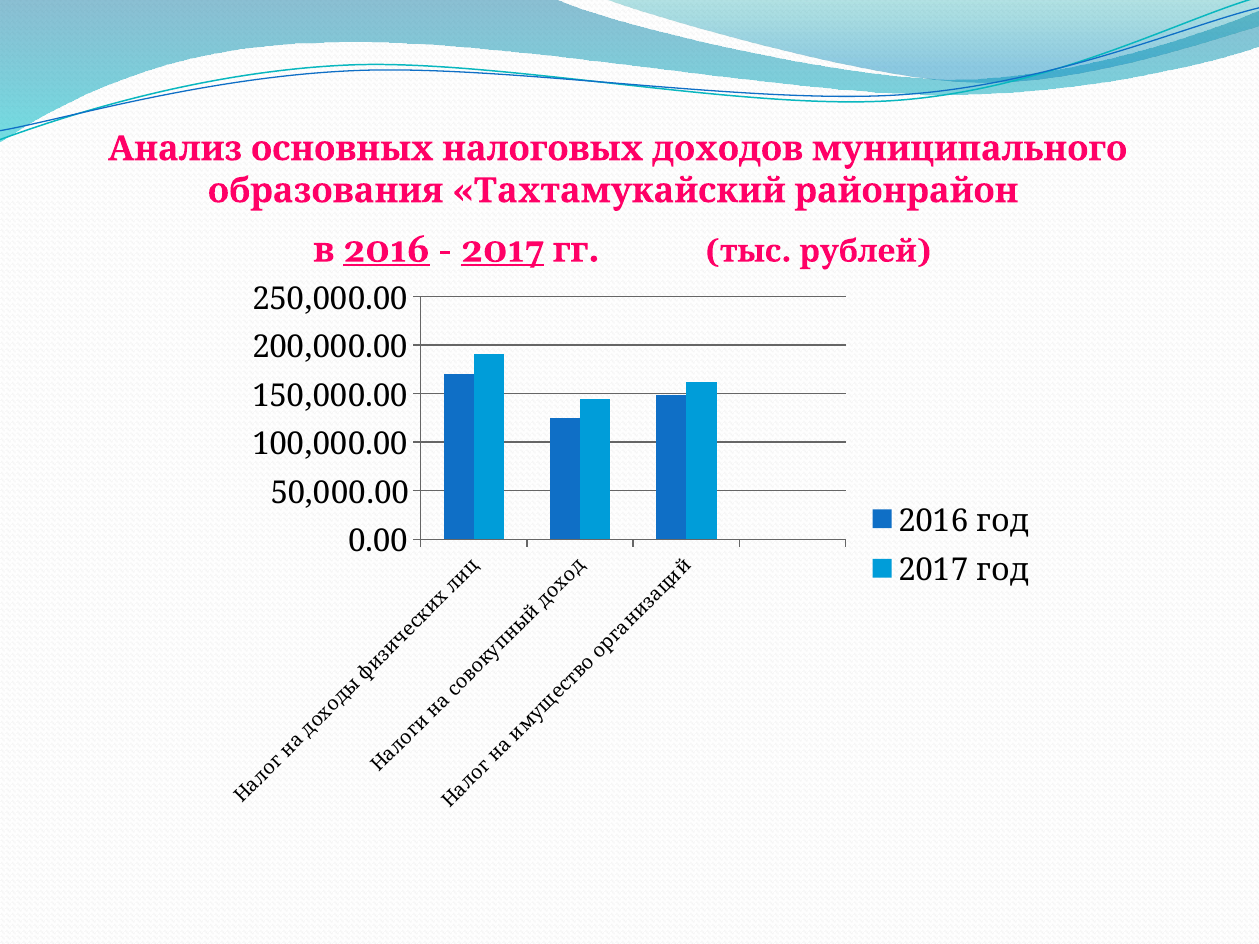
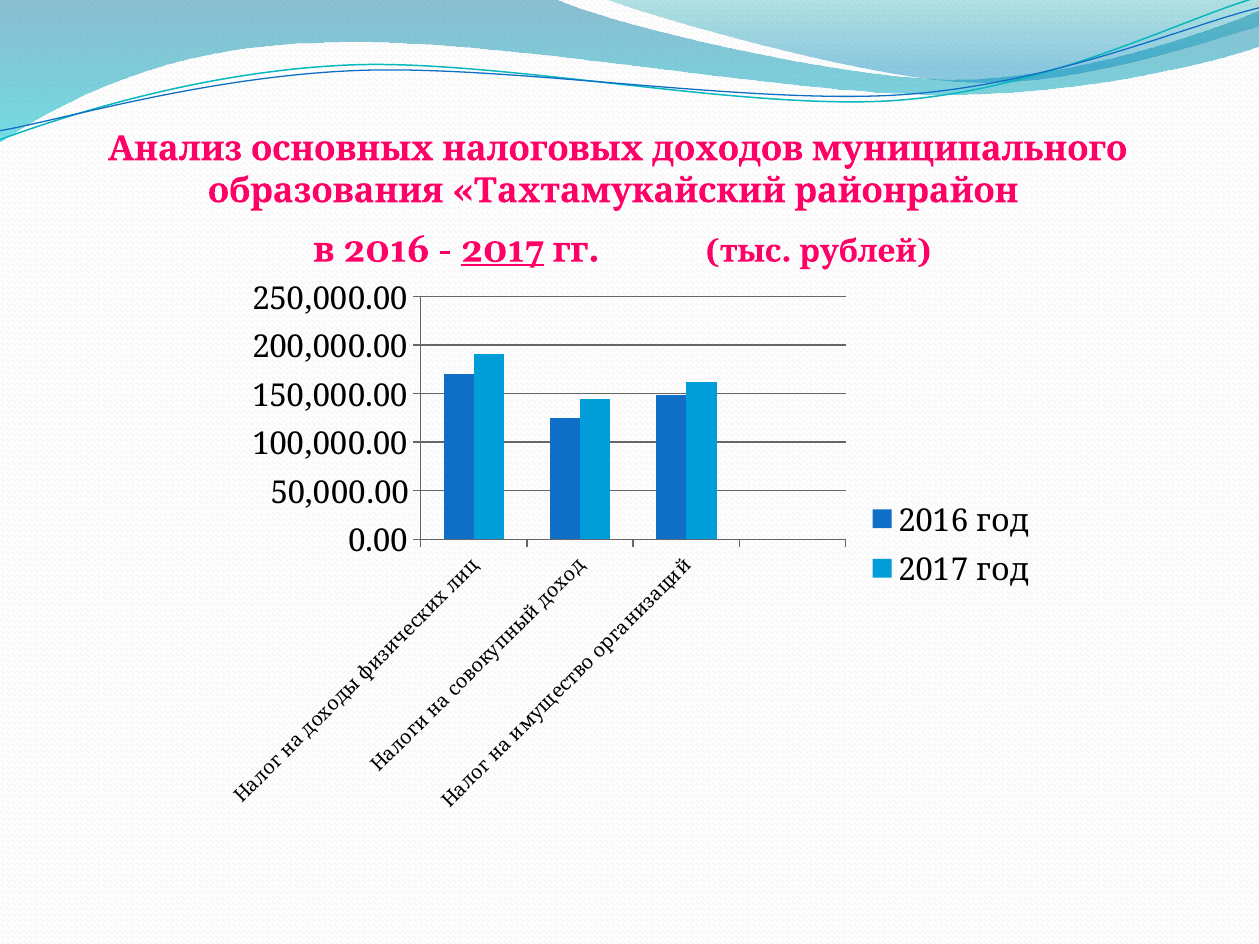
2016 underline: present -> none (386, 250)
